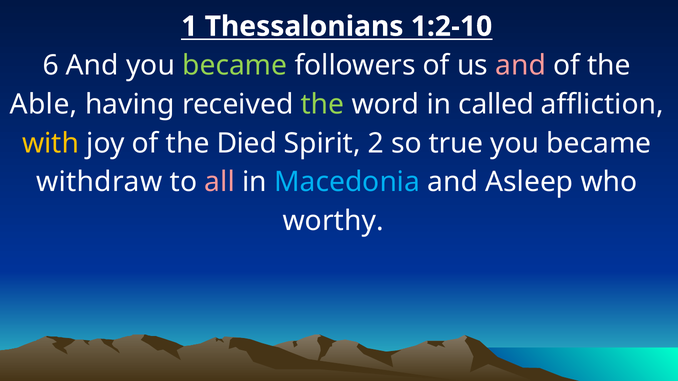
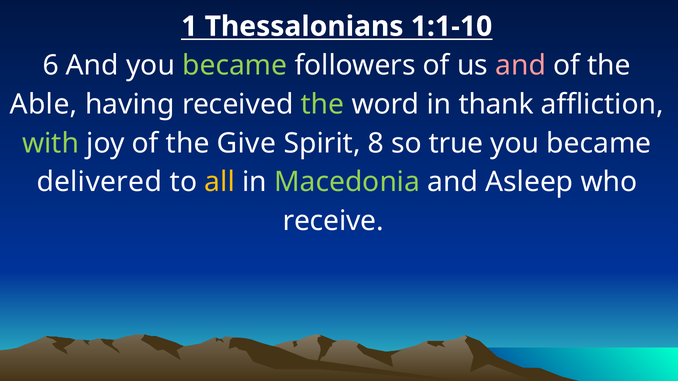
1:2-10: 1:2-10 -> 1:1-10 (452, 26)
called: called -> thank (496, 104)
with colour: yellow -> light green (51, 143)
Died: Died -> Give (246, 143)
2: 2 -> 8 (376, 143)
withdraw: withdraw -> delivered (99, 182)
all colour: pink -> yellow (220, 182)
Macedonia colour: light blue -> light green (347, 182)
worthy: worthy -> receive (333, 221)
